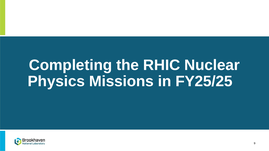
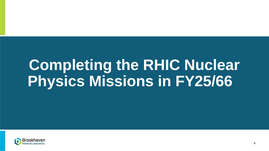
FY25/25: FY25/25 -> FY25/66 (204, 82)
